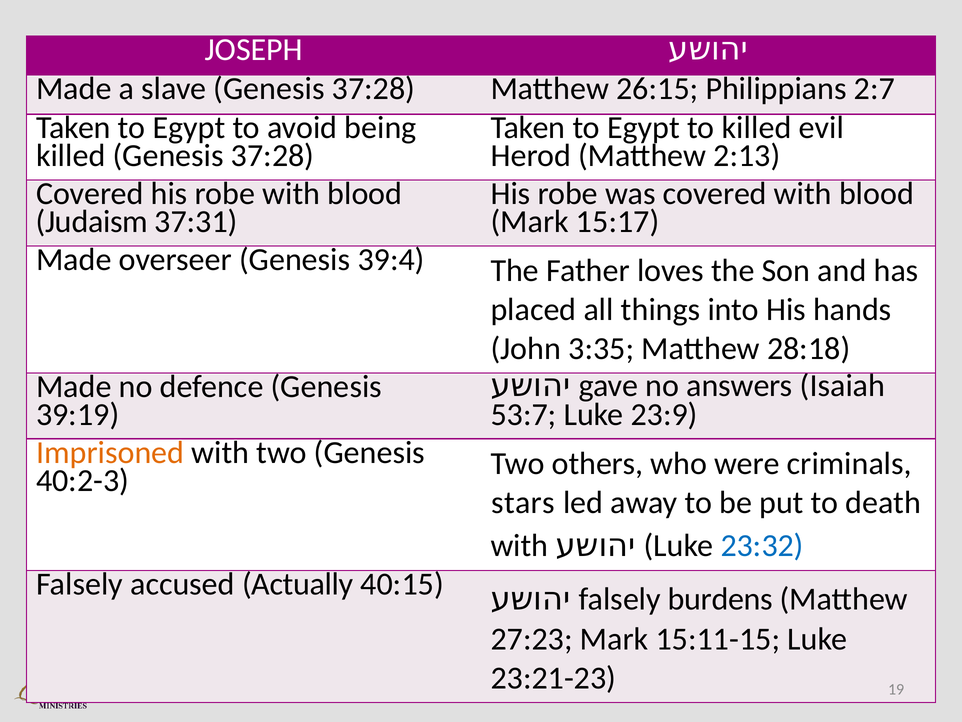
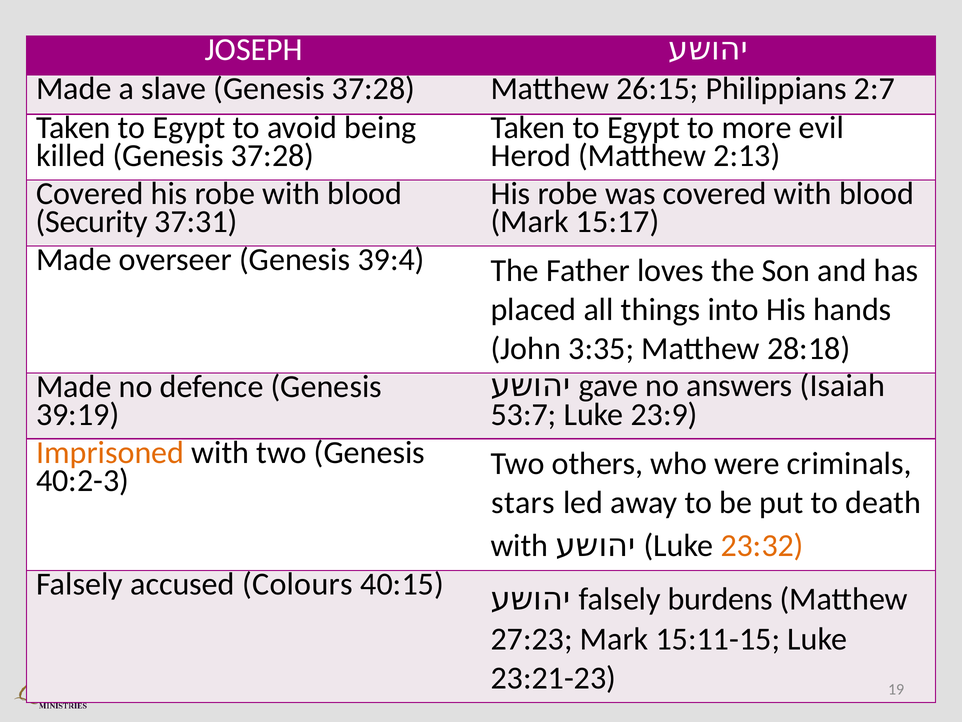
to killed: killed -> more (757, 128)
Judaism: Judaism -> Security (92, 222)
23:32 colour: blue -> orange (762, 545)
Actually: Actually -> Colours (297, 584)
